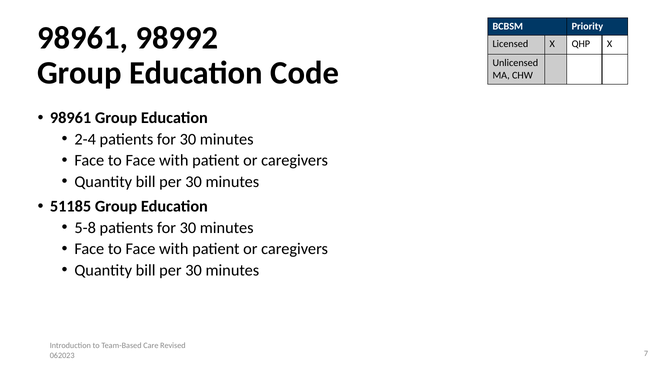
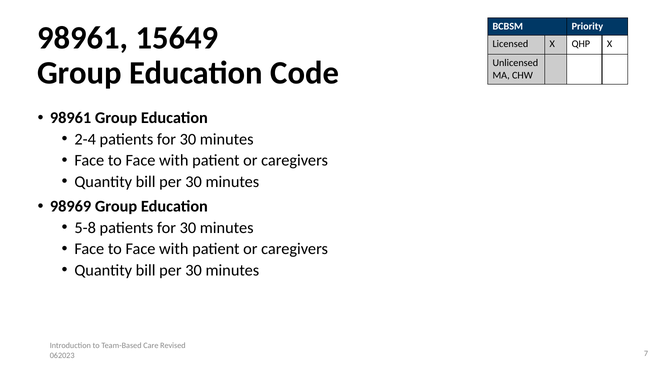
98992: 98992 -> 15649 (177, 38)
51185: 51185 -> 98969 (71, 207)
